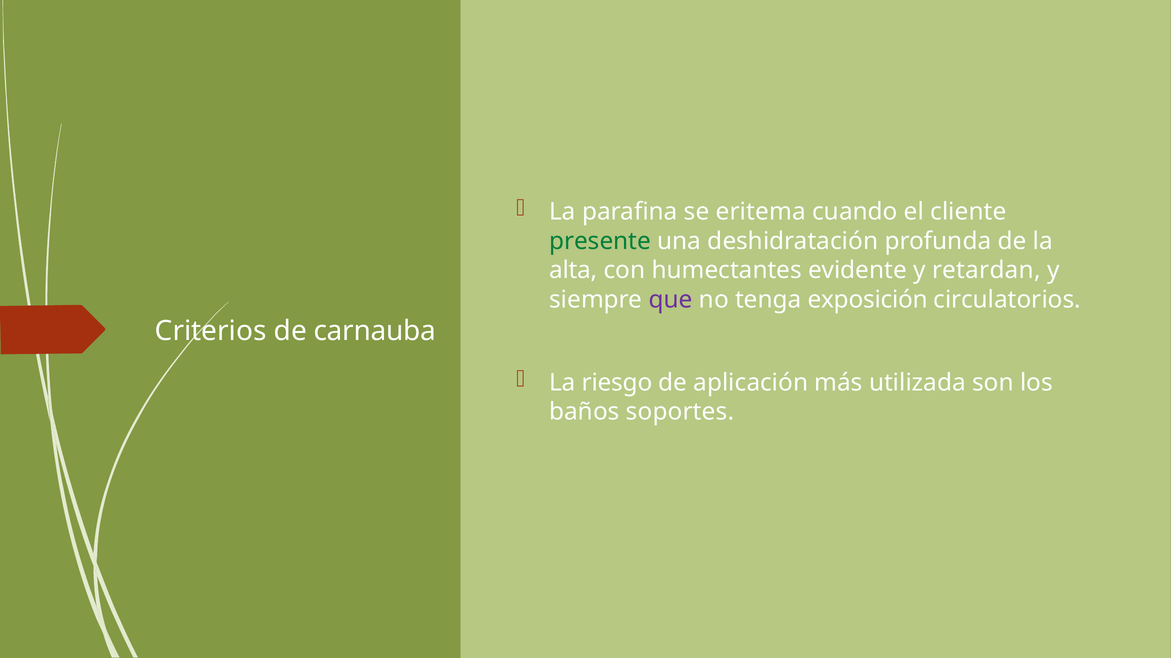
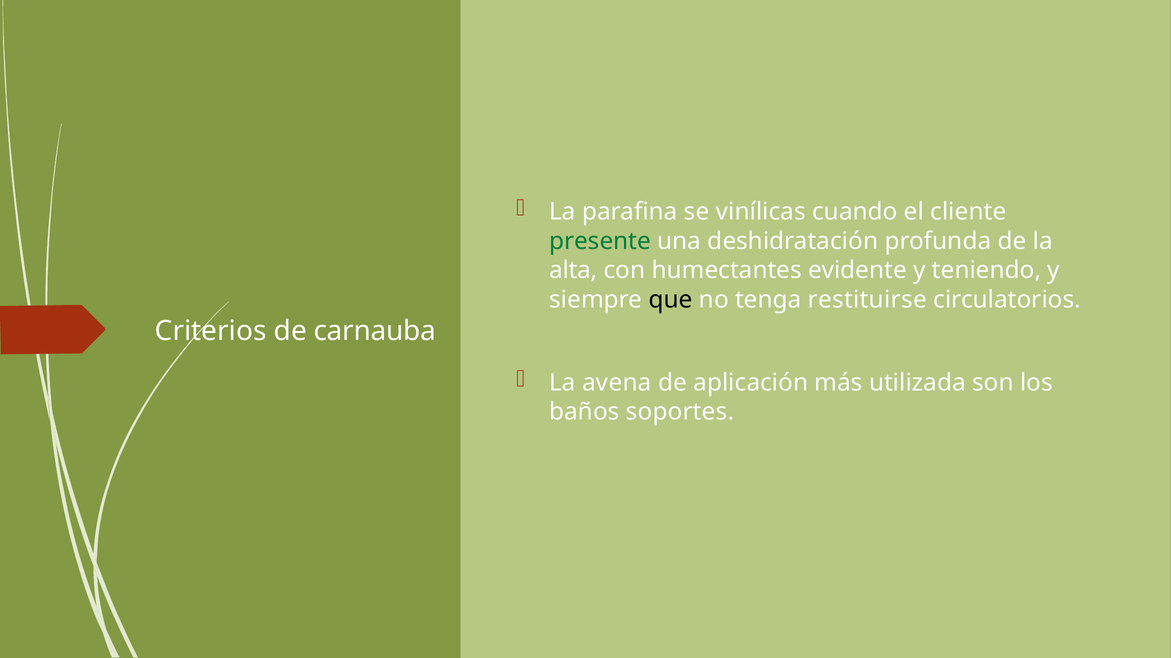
eritema: eritema -> vinílicas (761, 212)
retardan: retardan -> teniendo (987, 271)
que colour: purple -> black (671, 300)
exposición: exposición -> restituirse (867, 300)
riesgo: riesgo -> avena (617, 383)
